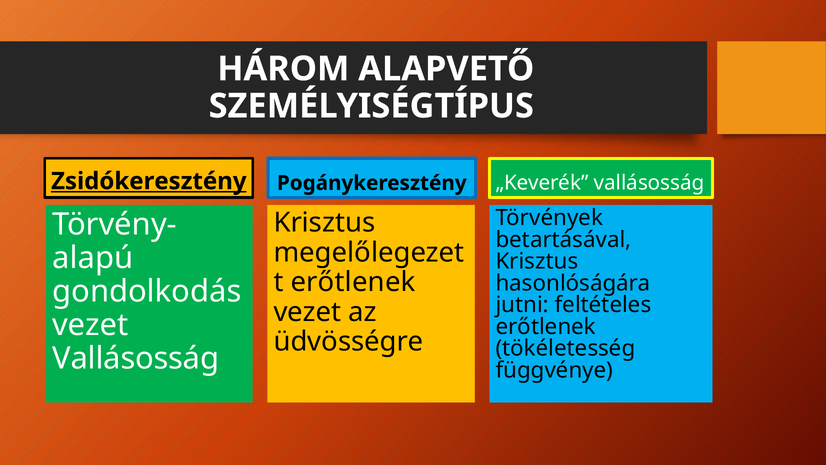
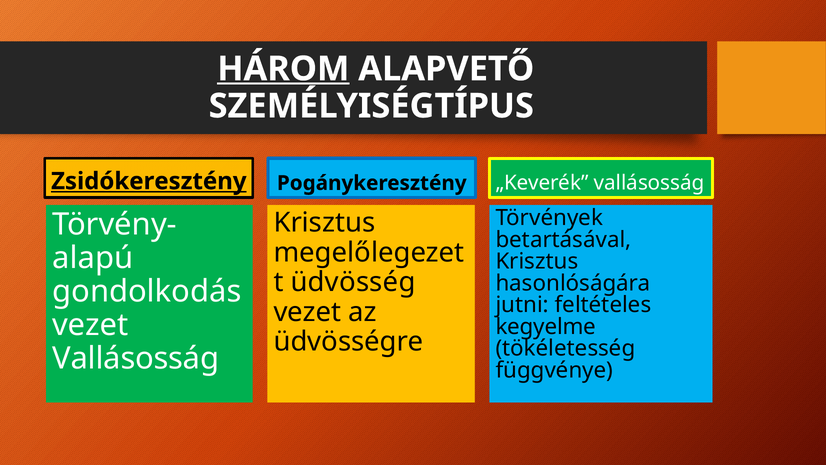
HÁROM underline: none -> present (283, 69)
erőtlenek: erőtlenek -> üdvösség (353, 282)
erőtlenek: erőtlenek -> kegyelme (546, 327)
